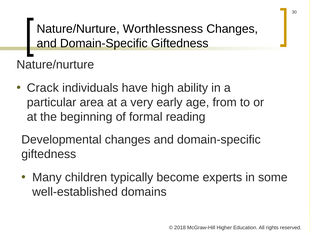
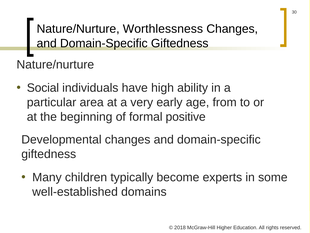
Crack: Crack -> Social (43, 88)
reading: reading -> positive (186, 117)
